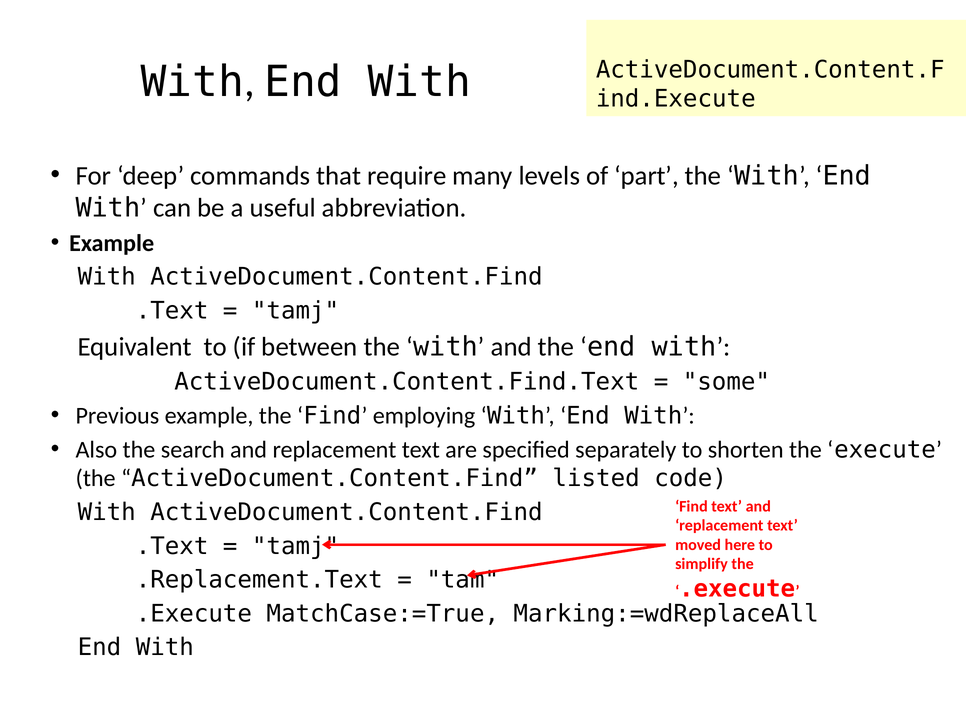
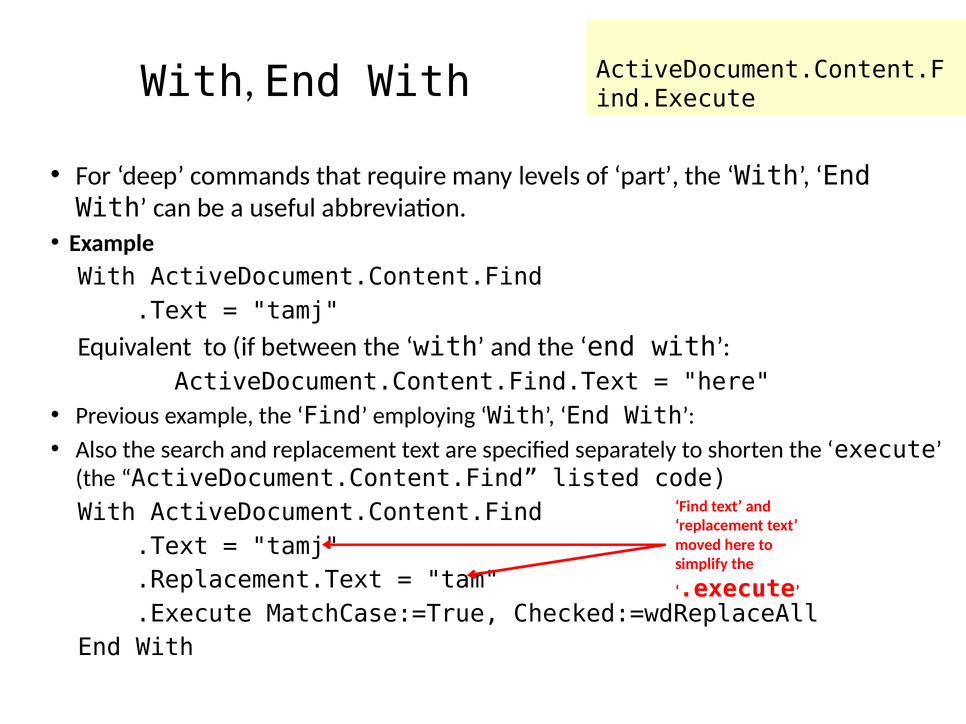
some: some -> here (726, 382)
Marking:=wdReplaceAll: Marking:=wdReplaceAll -> Checked:=wdReplaceAll (666, 614)
